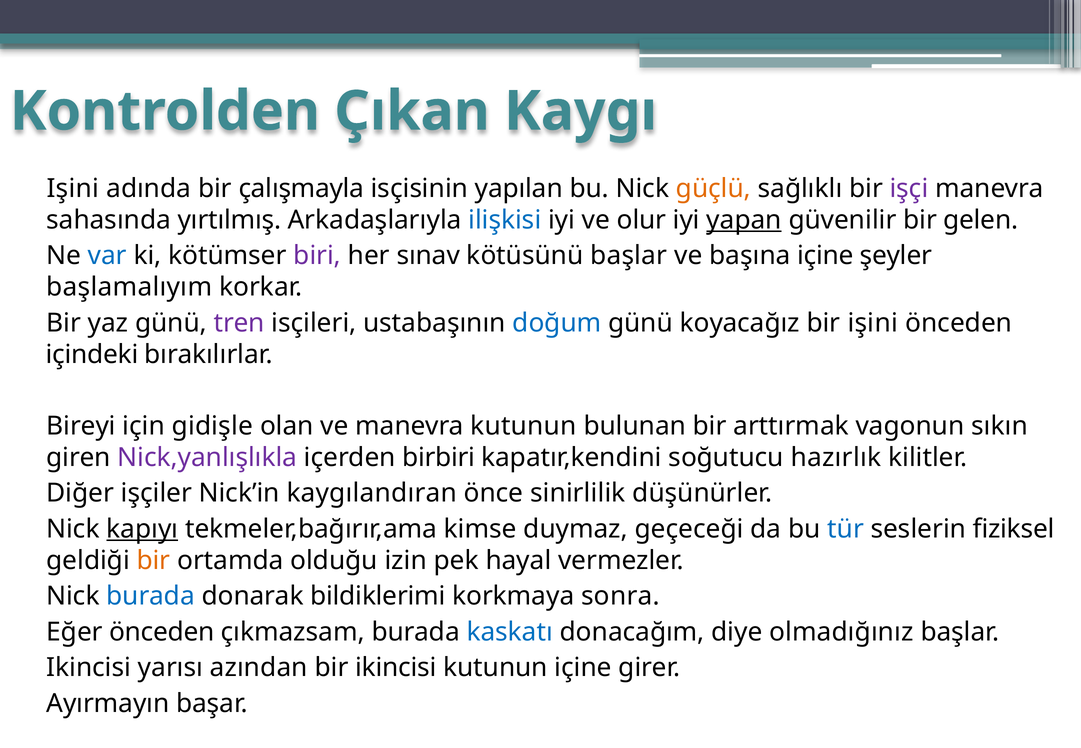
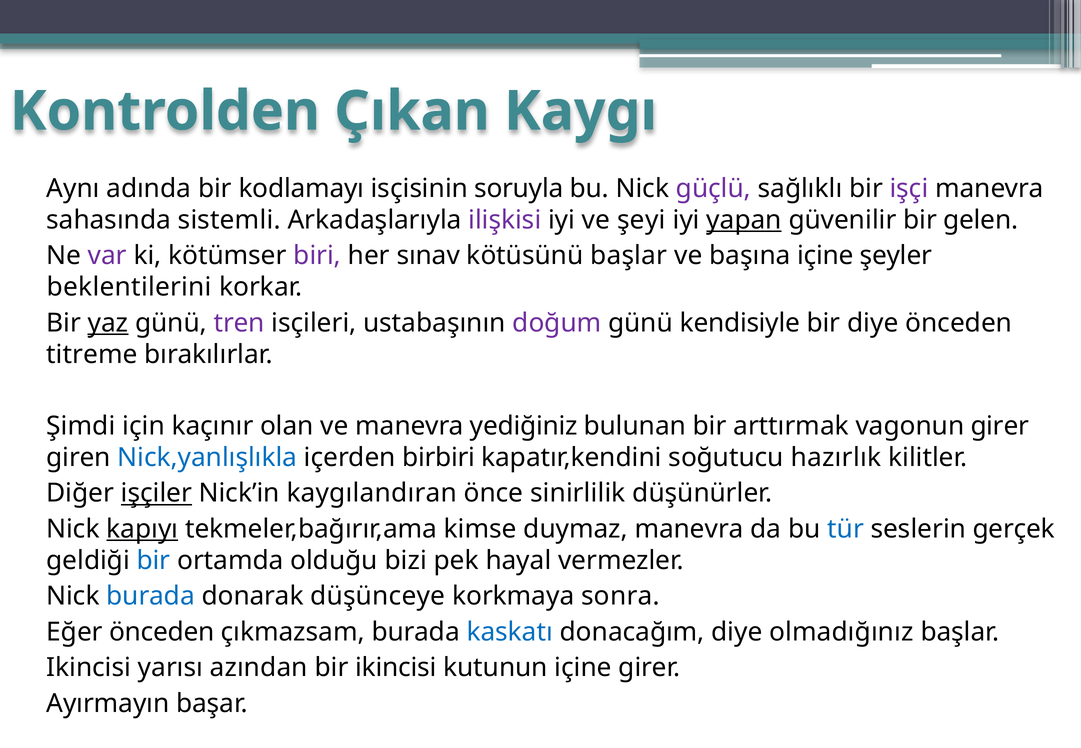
Işini: Işini -> Aynı (73, 188)
çalışmayla: çalışmayla -> kodlamayı (301, 188)
yapılan: yapılan -> soruyla (519, 188)
güçlü colour: orange -> purple (713, 188)
yırtılmış: yırtılmış -> sistemli (229, 220)
ilişkisi colour: blue -> purple (505, 220)
olur: olur -> şeyi (641, 220)
var colour: blue -> purple (107, 256)
başlamalıyım: başlamalıyım -> beklentilerini (129, 287)
yaz underline: none -> present (108, 323)
doğum colour: blue -> purple (557, 323)
koyacağız: koyacağız -> kendisiyle (740, 323)
bir işini: işini -> diye (873, 323)
içindeki: içindeki -> titreme (92, 355)
Bireyi: Bireyi -> Şimdi (81, 426)
gidişle: gidişle -> kaçınır (213, 426)
manevra kutunun: kutunun -> yediğiniz (524, 426)
vagonun sıkın: sıkın -> girer (1000, 426)
Nick,yanlışlıkla colour: purple -> blue (207, 458)
işçiler underline: none -> present (156, 494)
duymaz geçeceği: geçeceği -> manevra (689, 529)
fiziksel: fiziksel -> gerçek (1014, 529)
bir colour: orange -> blue (153, 561)
izin: izin -> bizi (406, 561)
bildiklerimi: bildiklerimi -> düşünceye (378, 597)
